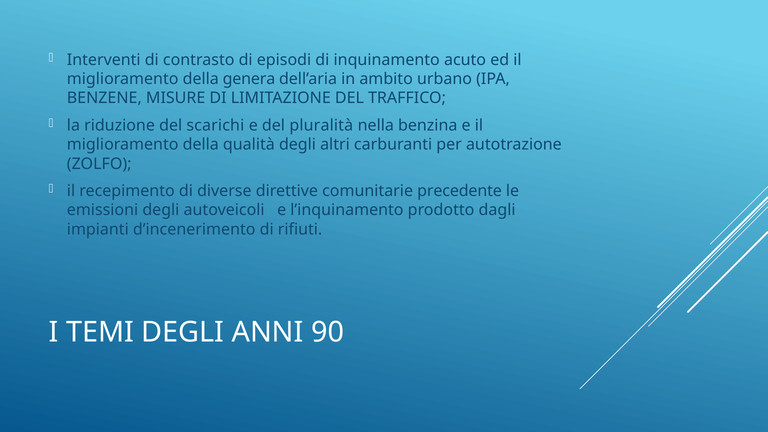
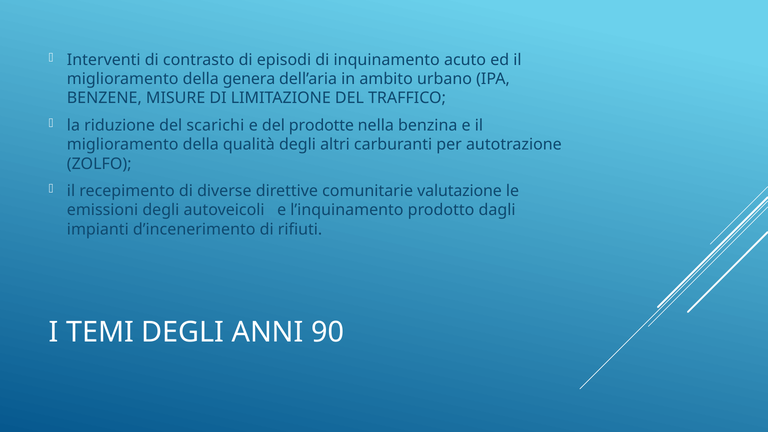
pluralità: pluralità -> prodotte (321, 125)
precedente: precedente -> valutazione (460, 191)
